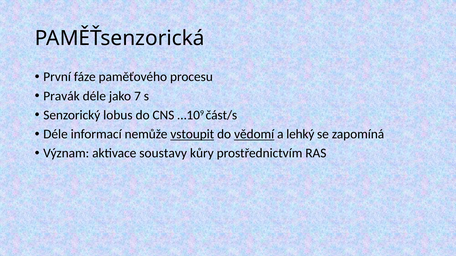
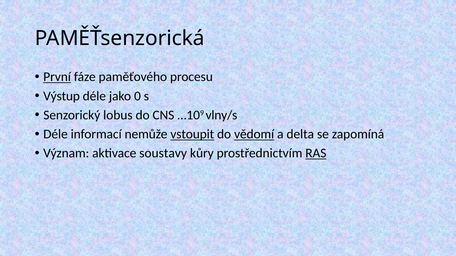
První underline: none -> present (57, 77)
Pravák: Pravák -> Výstup (62, 96)
7: 7 -> 0 (137, 96)
část/s: část/s -> vlny/s (221, 115)
lehký: lehký -> delta (300, 134)
RAS underline: none -> present (316, 154)
